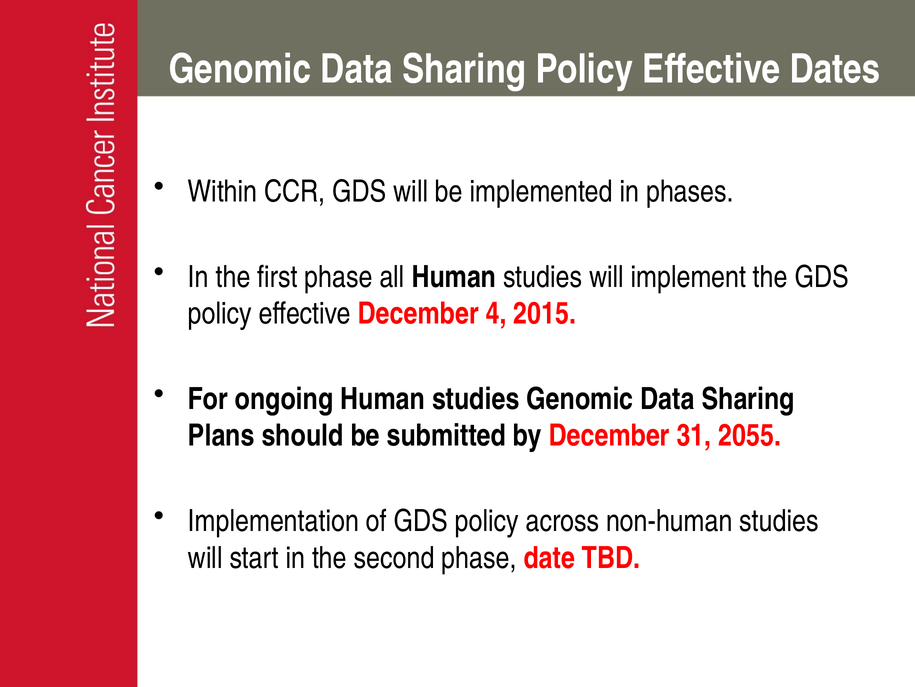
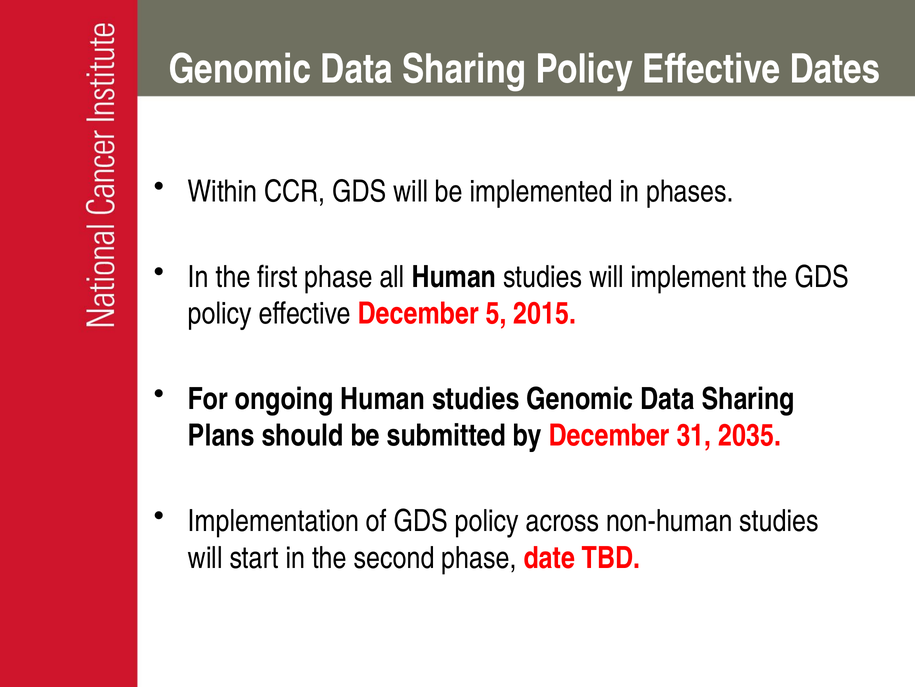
4: 4 -> 5 (496, 313)
2055: 2055 -> 2035 (750, 435)
